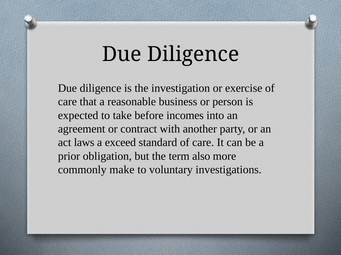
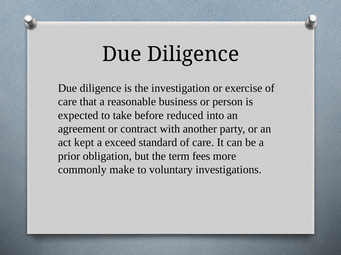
incomes: incomes -> reduced (185, 116)
laws: laws -> kept (84, 143)
also: also -> fees (201, 157)
